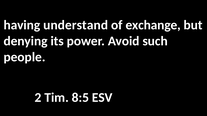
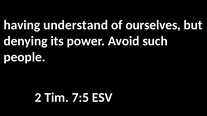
exchange: exchange -> ourselves (153, 25)
8:5: 8:5 -> 7:5 (80, 98)
